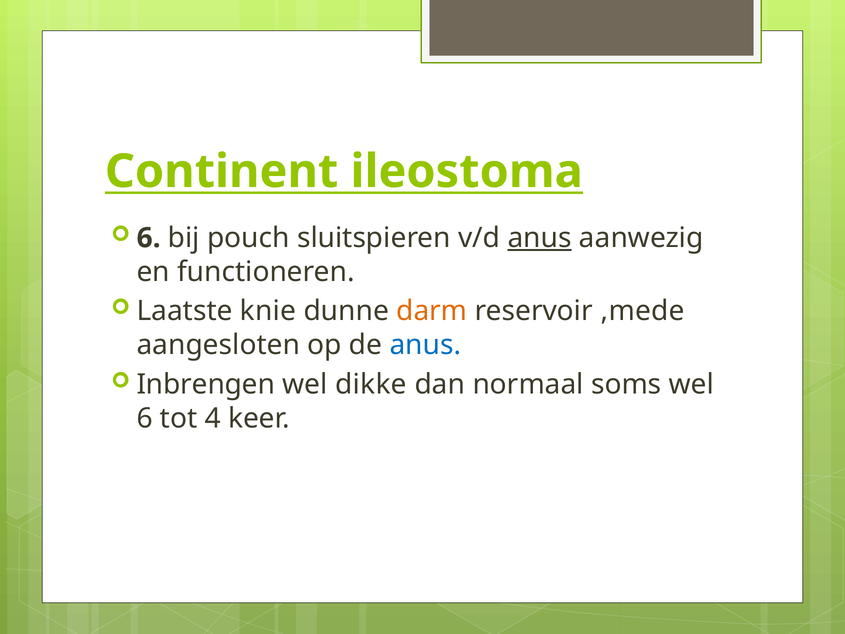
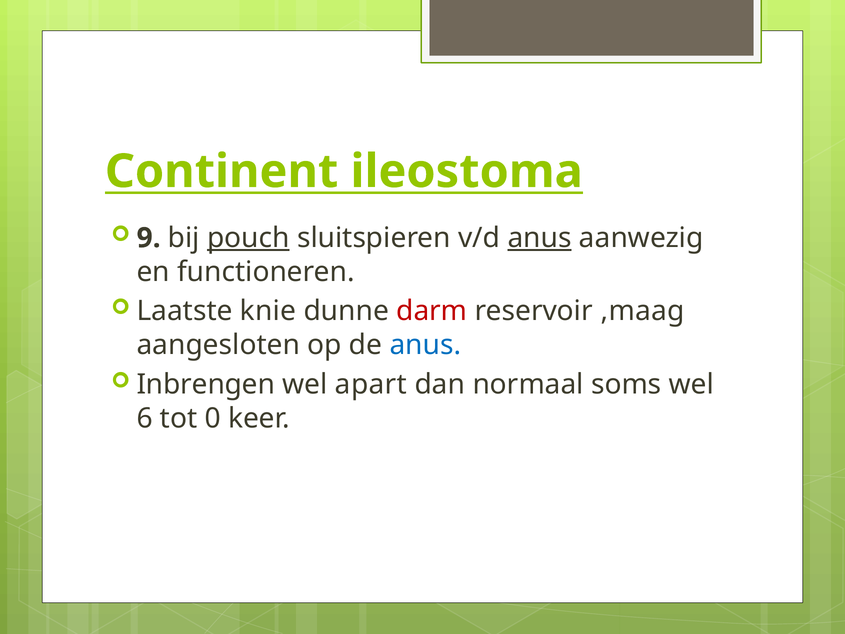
6: 6 -> 9 (149, 238)
pouch underline: none -> present (248, 238)
darm colour: orange -> red (432, 311)
,mede: ,mede -> ,maag (643, 311)
dikke: dikke -> apart (371, 384)
4: 4 -> 0 (213, 418)
